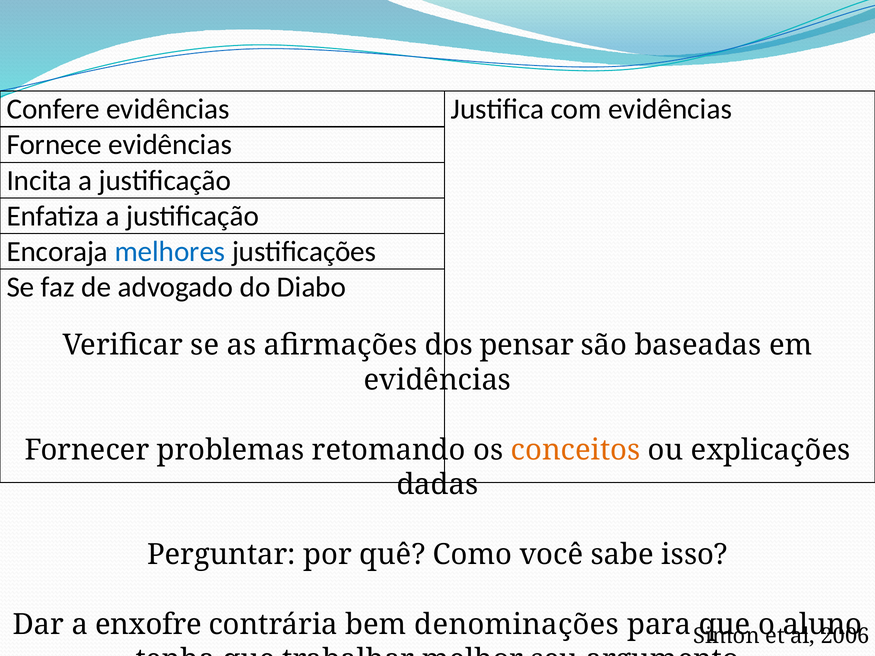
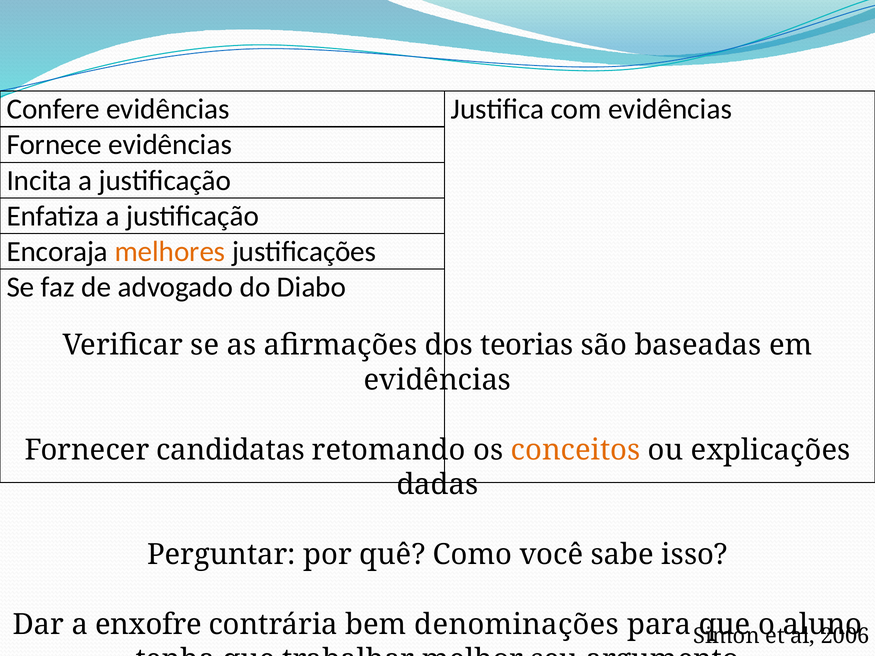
melhores colour: blue -> orange (170, 252)
pensar: pensar -> teorias (527, 345)
problemas: problemas -> candidatas (231, 450)
